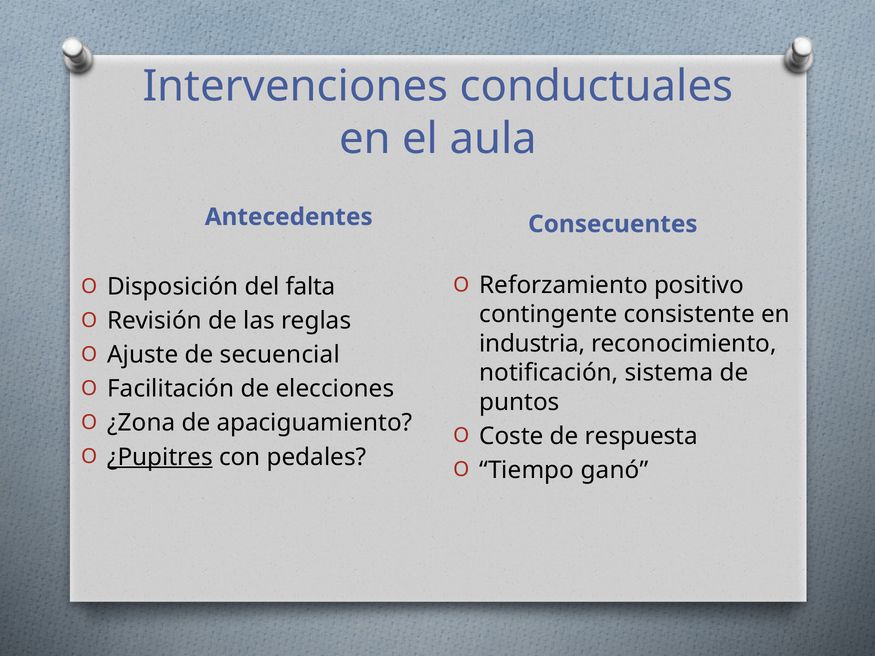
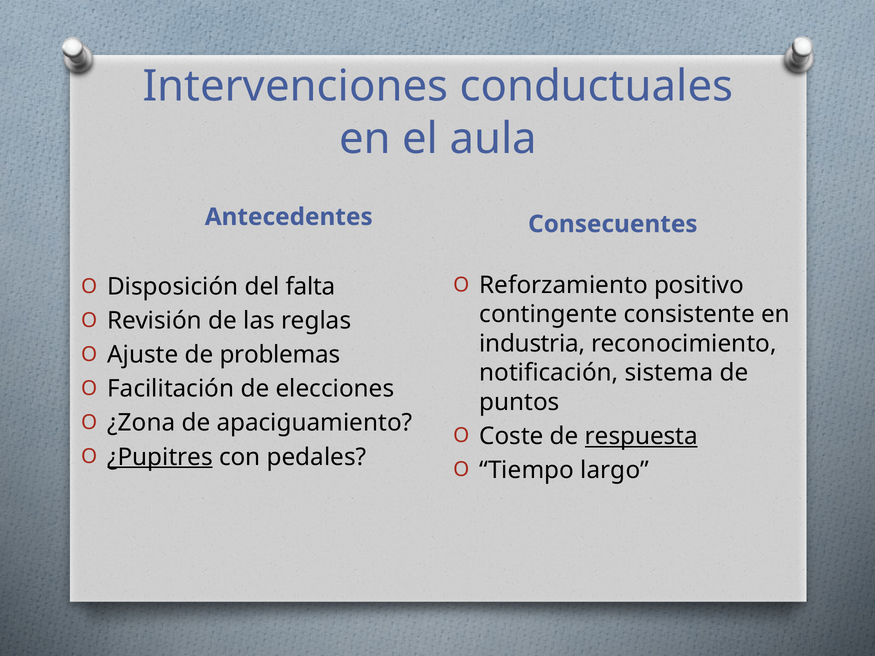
secuencial: secuencial -> problemas (280, 355)
respuesta underline: none -> present (641, 436)
ganó: ganó -> largo (615, 470)
